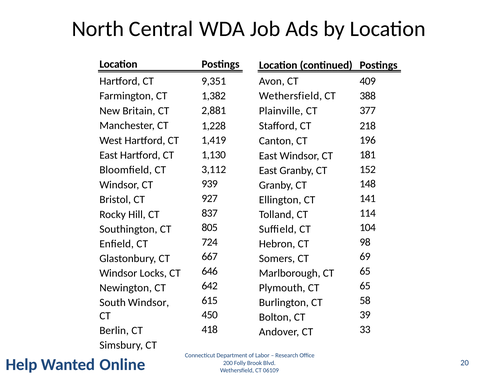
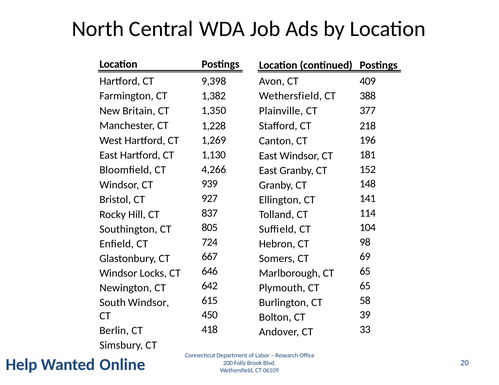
9,351: 9,351 -> 9,398 (214, 81)
2,881: 2,881 -> 1,350 (214, 111)
1,419: 1,419 -> 1,269 (214, 140)
3,112: 3,112 -> 4,266 (214, 170)
